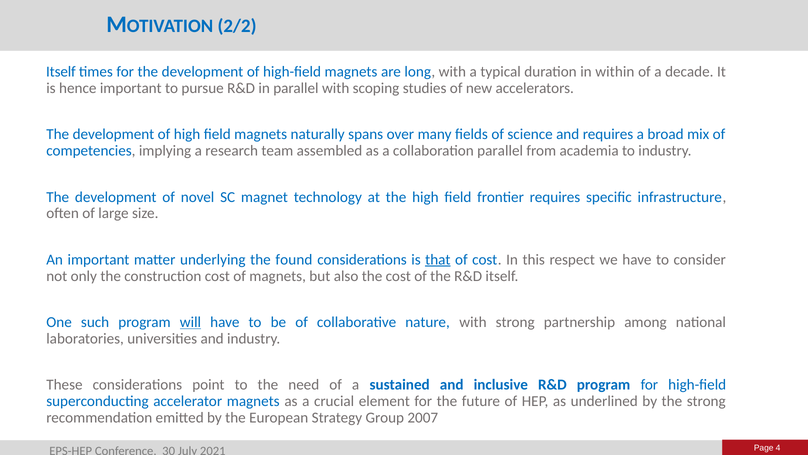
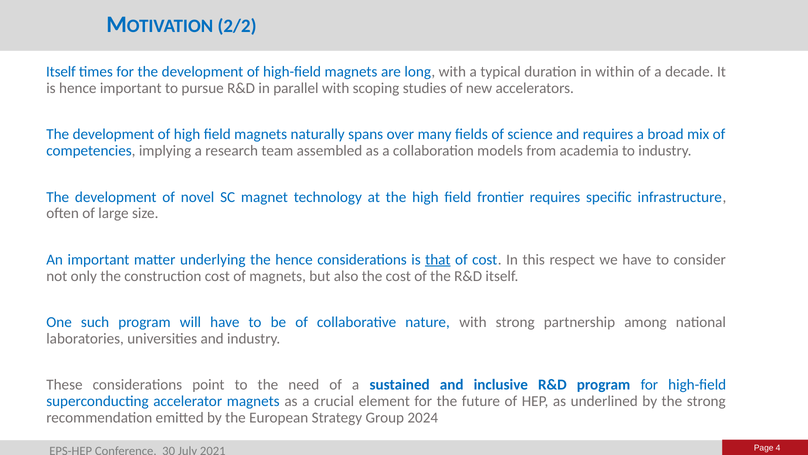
collaboration parallel: parallel -> models (500, 151)
the found: found -> hence (294, 259)
will underline: present -> none (190, 322)
2007: 2007 -> 2024 (423, 417)
